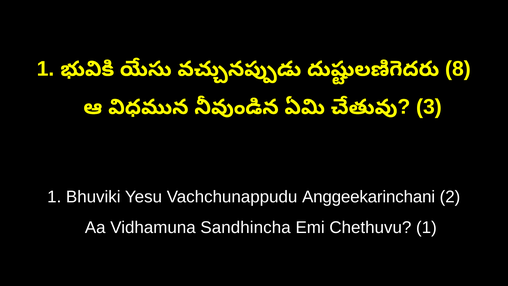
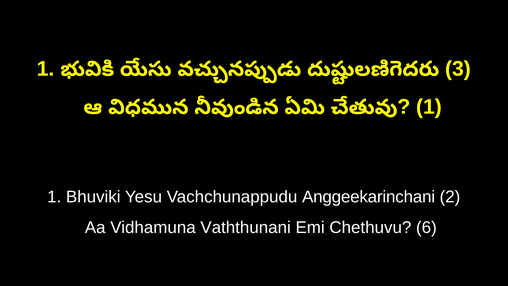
8: 8 -> 3 (458, 69)
3: 3 -> 1 (429, 107)
Sandhincha: Sandhincha -> Vaththunani (246, 227)
Chethuvu 1: 1 -> 6 (426, 227)
